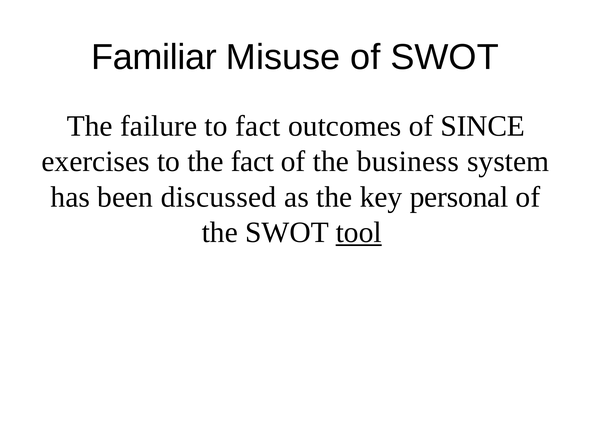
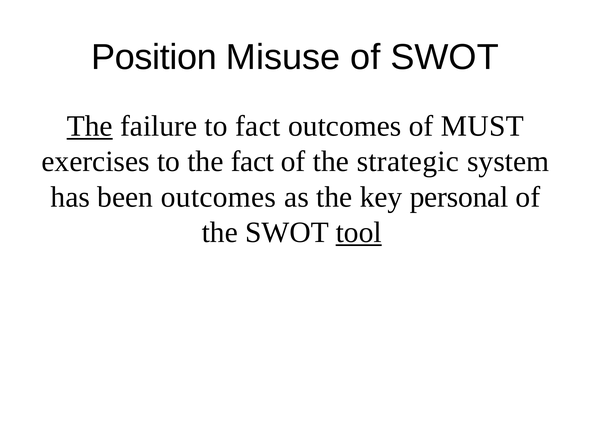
Familiar: Familiar -> Position (154, 57)
The underline: none -> present (90, 126)
SINCE: SINCE -> MUST (482, 126)
business: business -> strategic (408, 162)
been discussed: discussed -> outcomes (219, 197)
